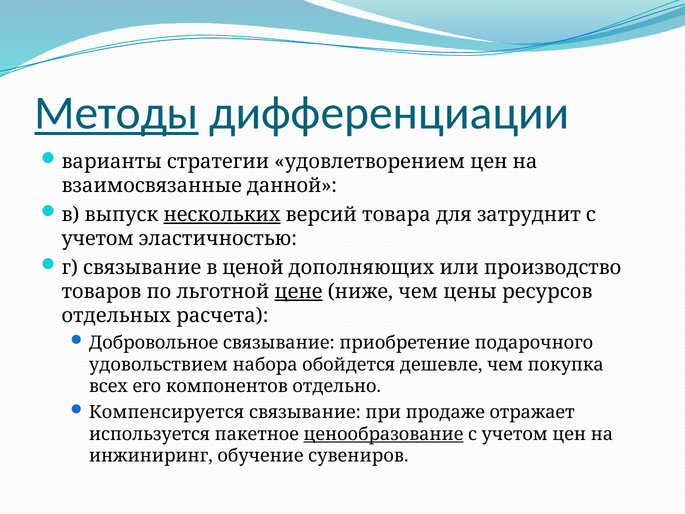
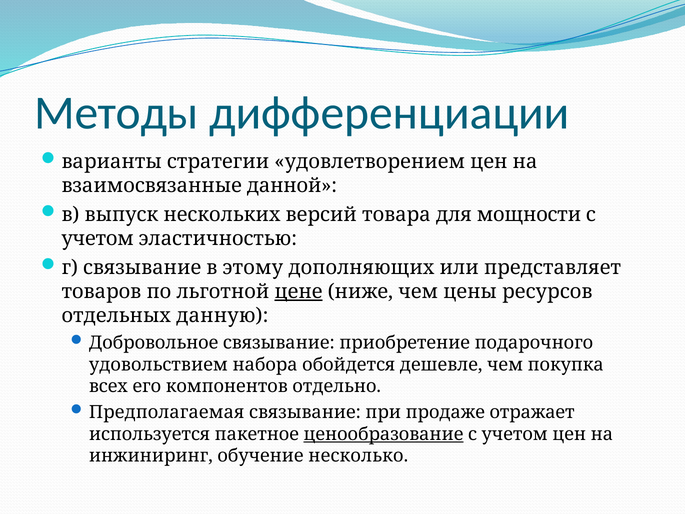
Методы underline: present -> none (116, 113)
нескольких underline: present -> none (222, 215)
затруднит: затруднит -> мощности (529, 215)
ценой: ценой -> этому (253, 268)
производство: производство -> представляет (553, 268)
расчета: расчета -> данную (222, 315)
Компенсируется: Компенсируется -> Предполагаемая (167, 412)
сувениров: сувениров -> несколько (358, 456)
